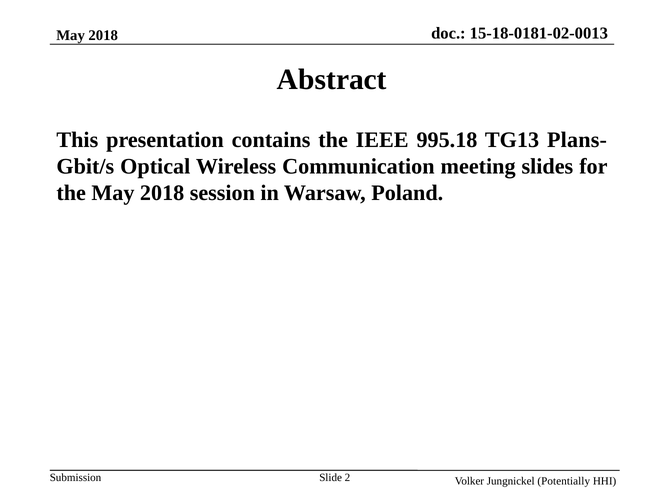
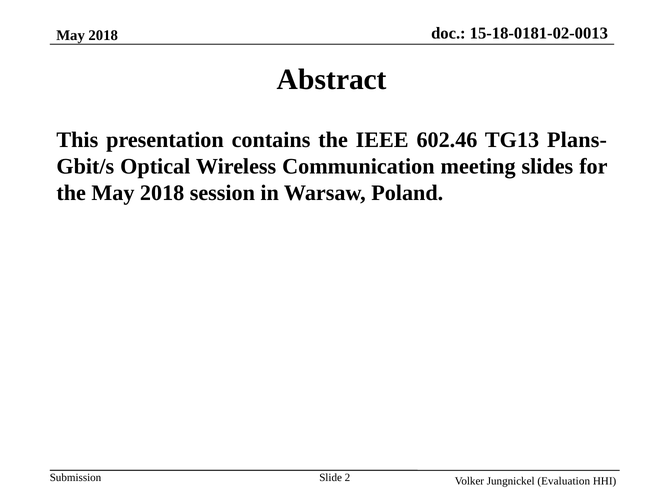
995.18: 995.18 -> 602.46 (447, 140)
Potentially: Potentially -> Evaluation (564, 481)
